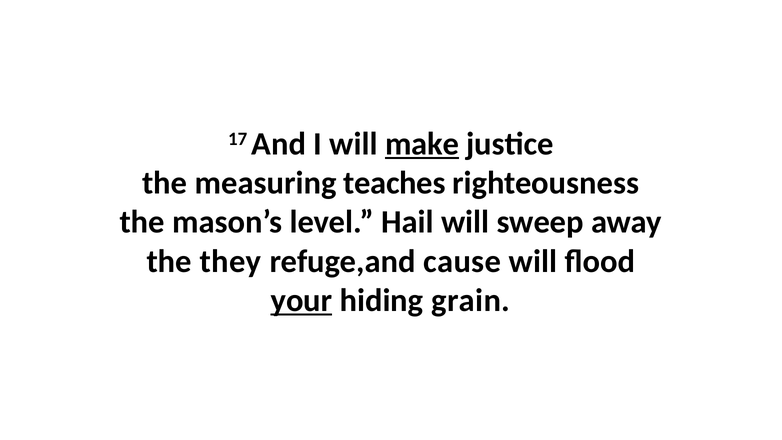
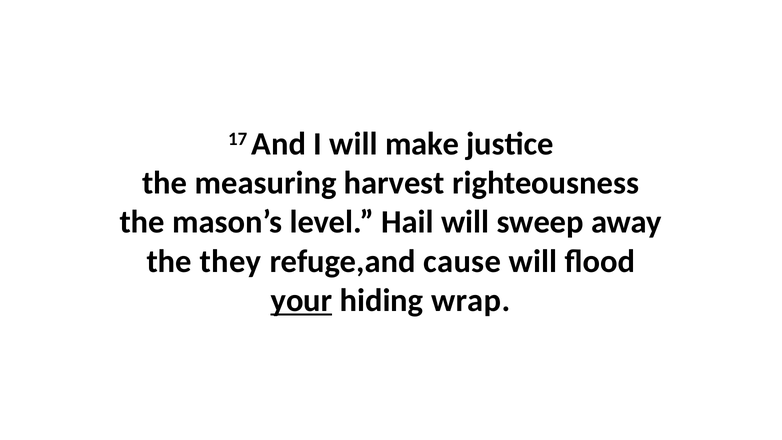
make underline: present -> none (422, 144)
teaches: teaches -> harvest (394, 183)
grain: grain -> wrap (471, 300)
